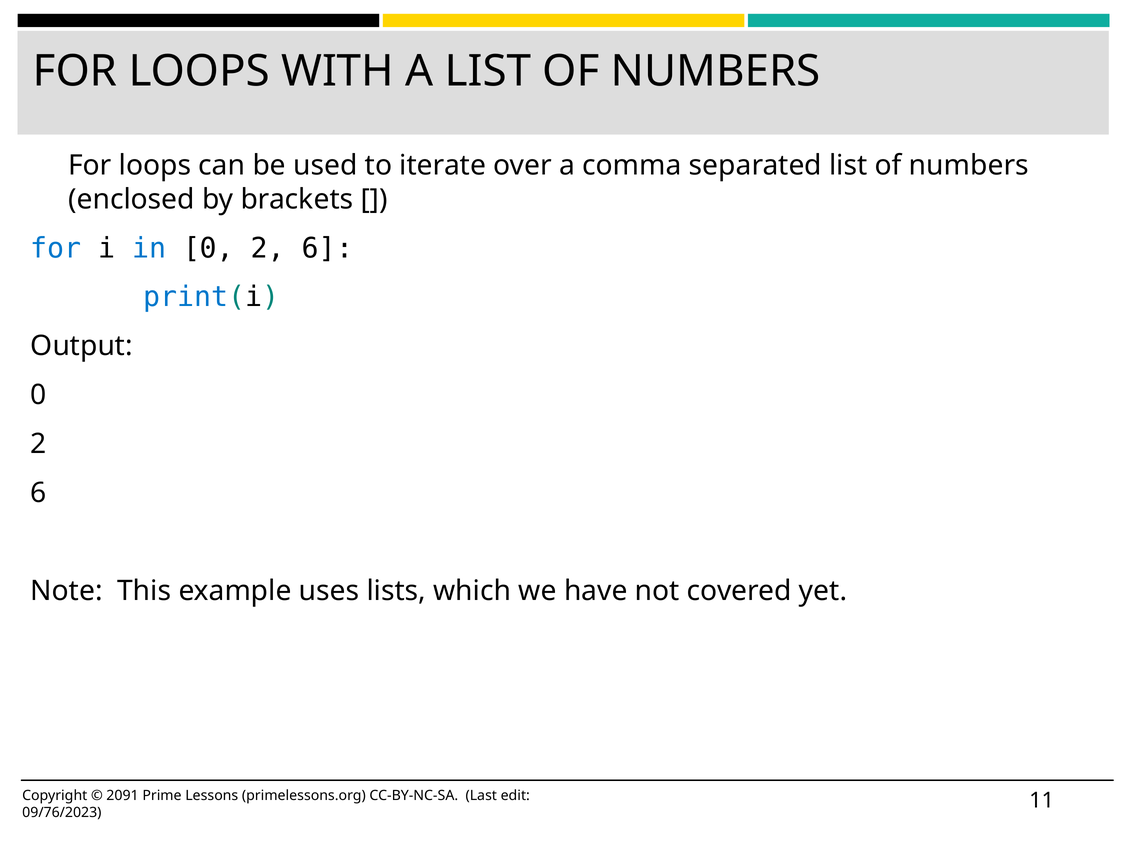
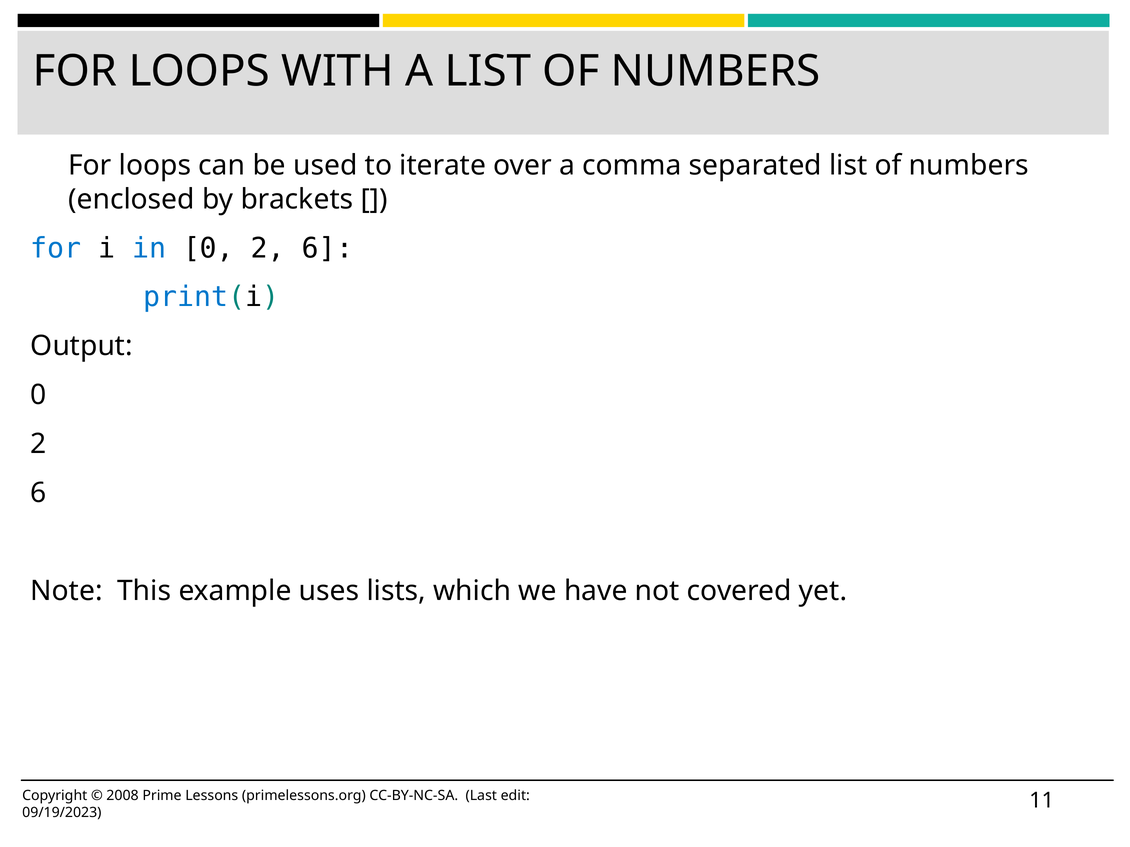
2091: 2091 -> 2008 (123, 796)
09/76/2023: 09/76/2023 -> 09/19/2023 (62, 813)
